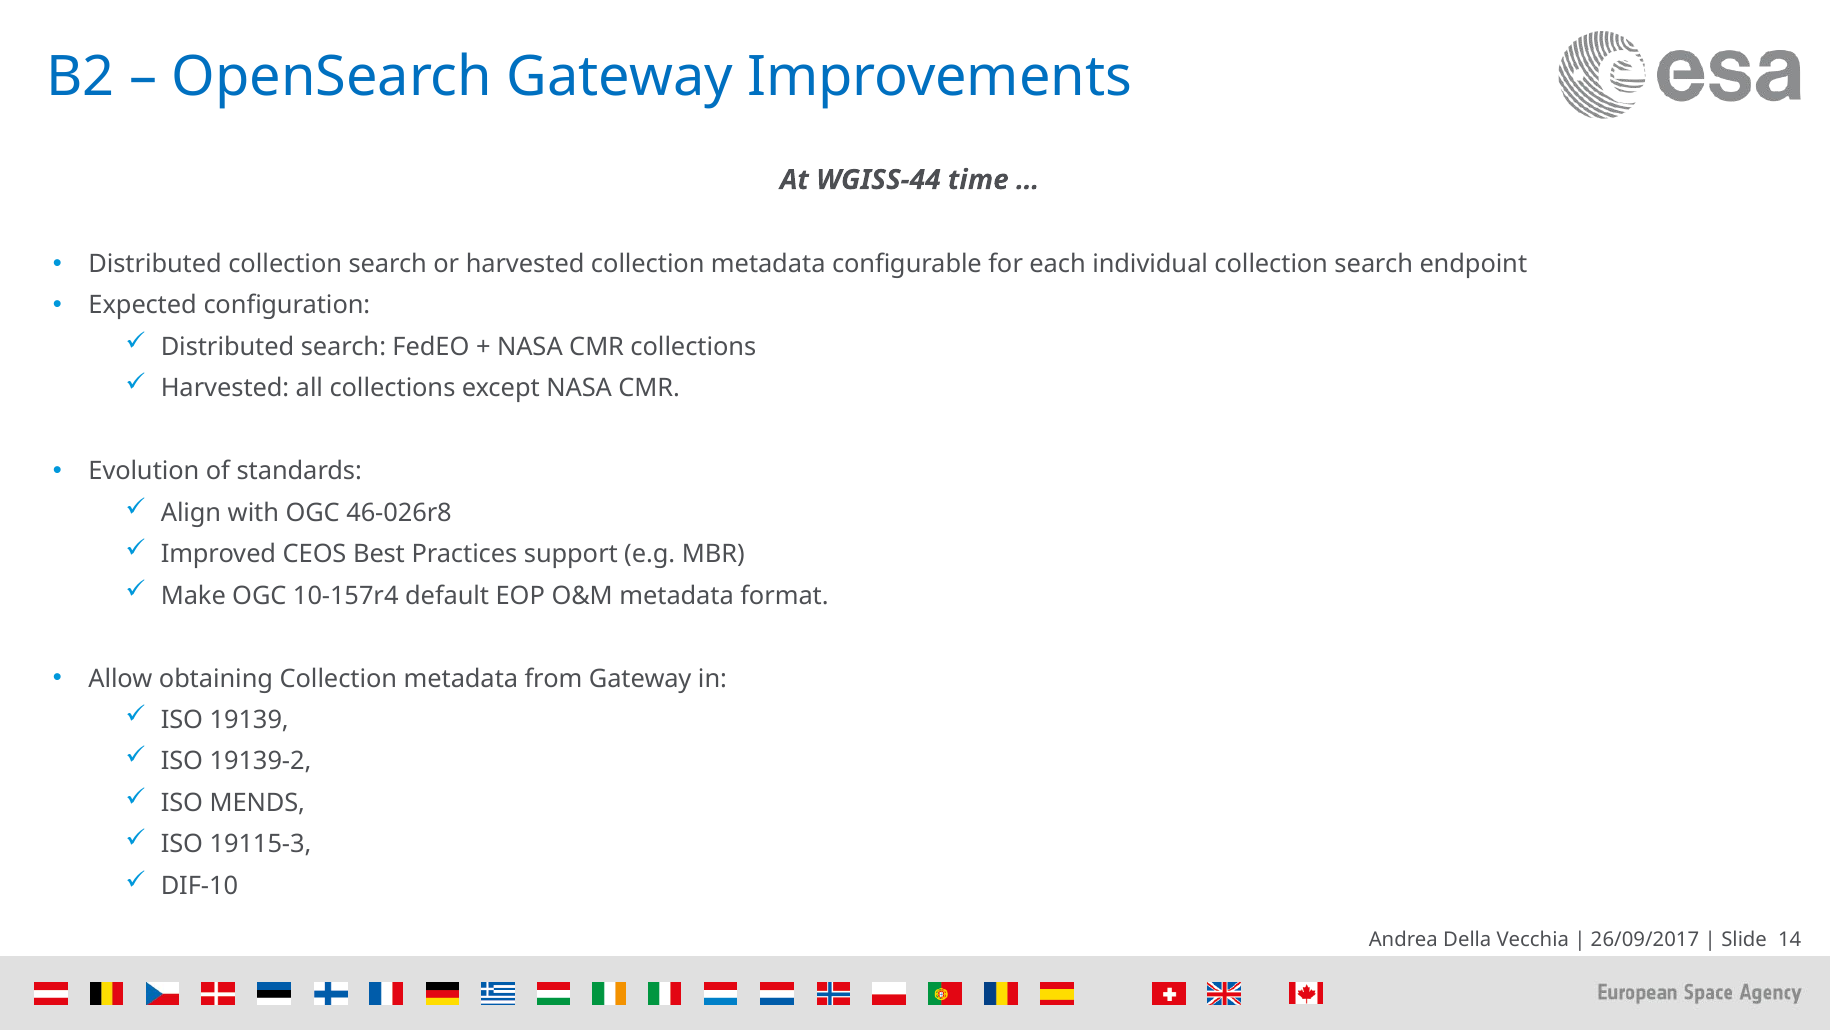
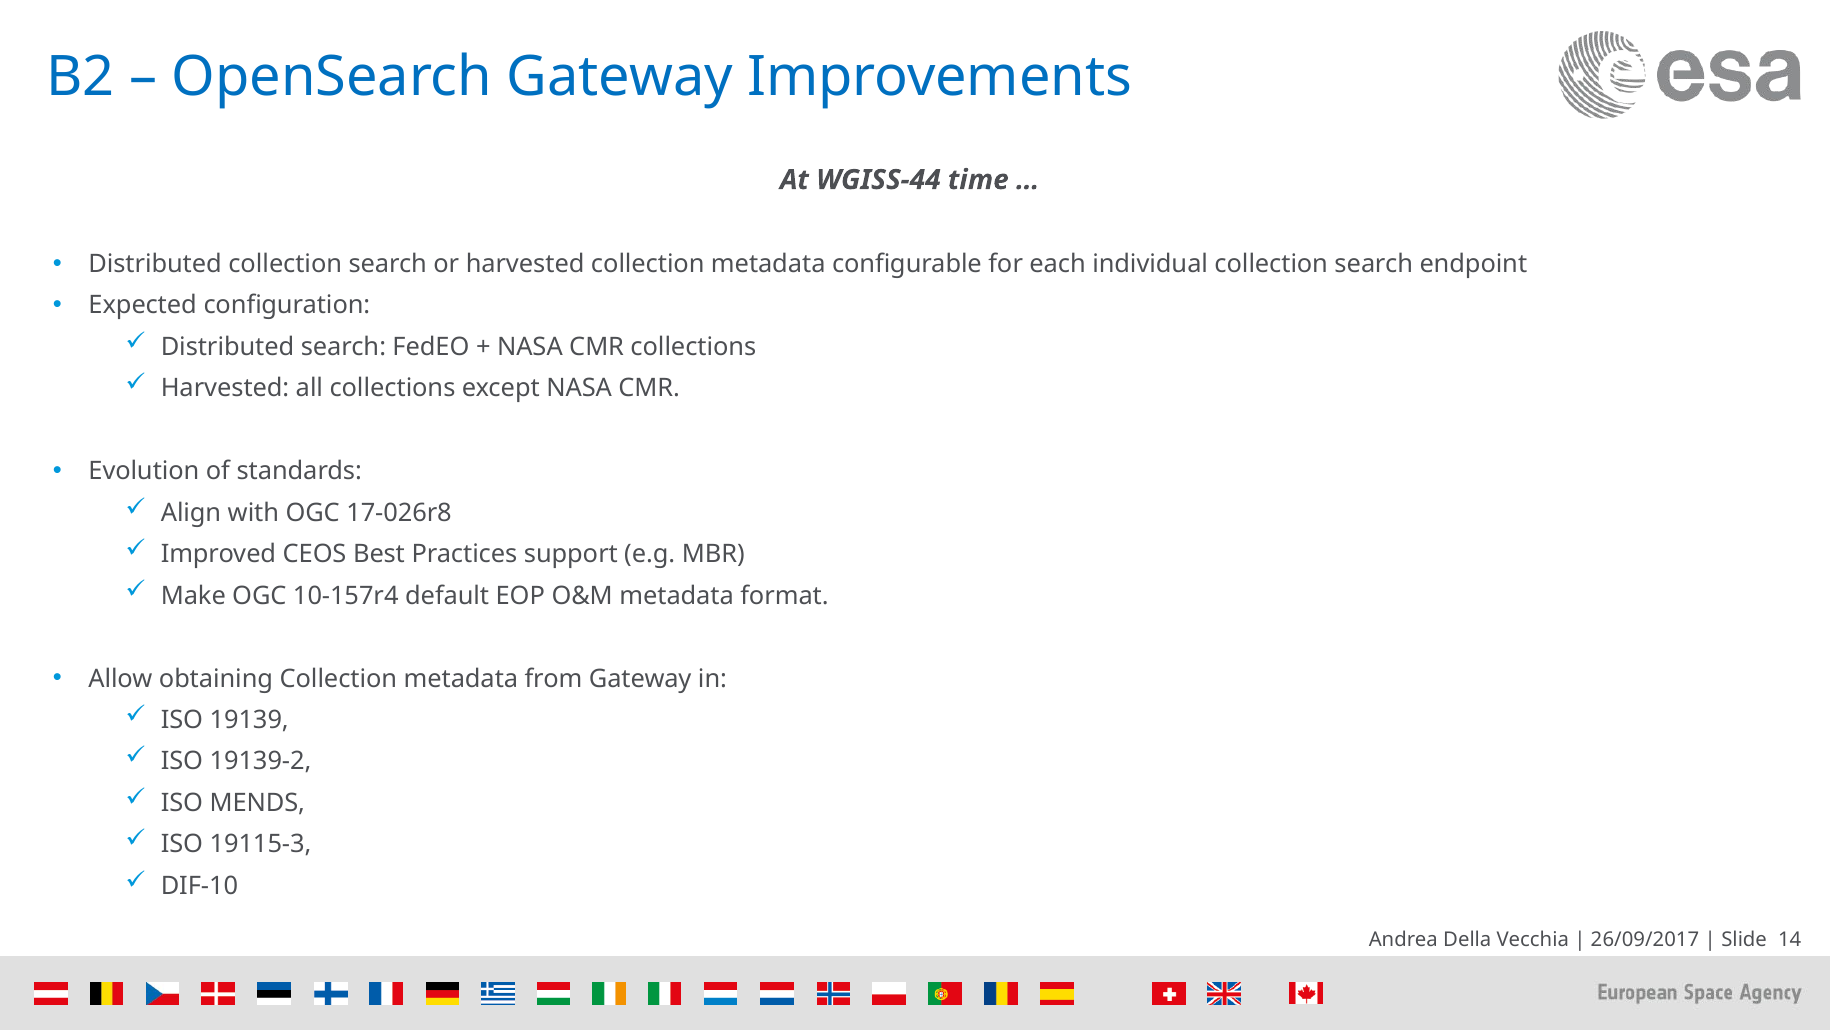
46-026r8: 46-026r8 -> 17-026r8 (399, 513)
